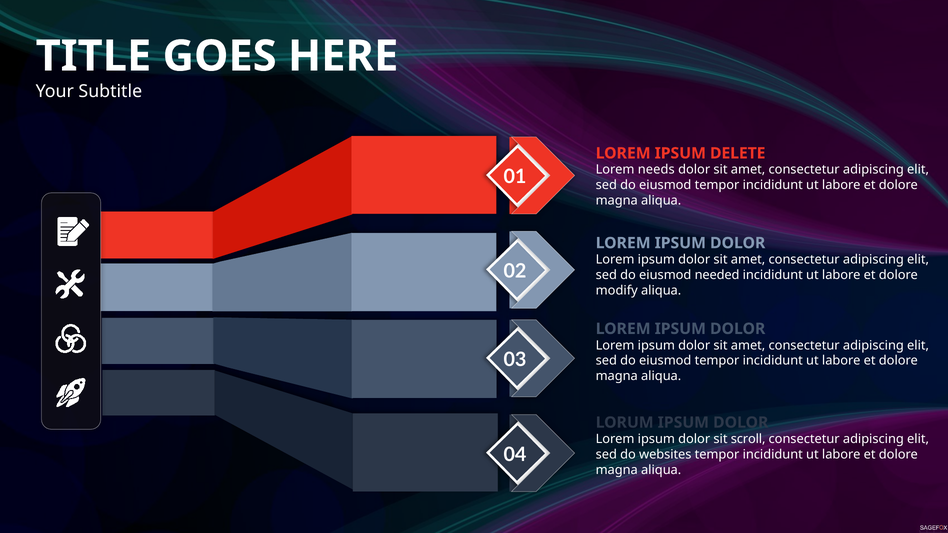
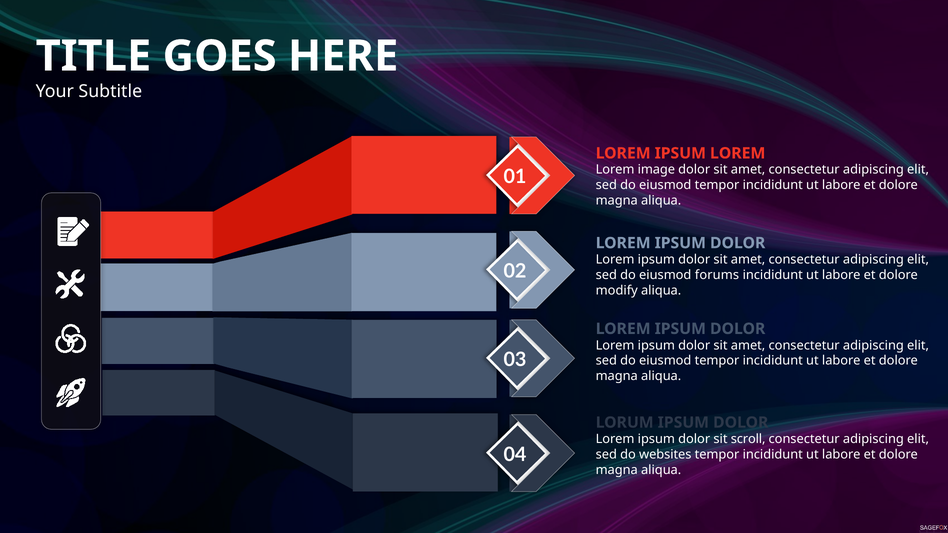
IPSUM DELETE: DELETE -> LOREM (738, 153)
needs: needs -> image (656, 170)
needed: needed -> forums (717, 275)
